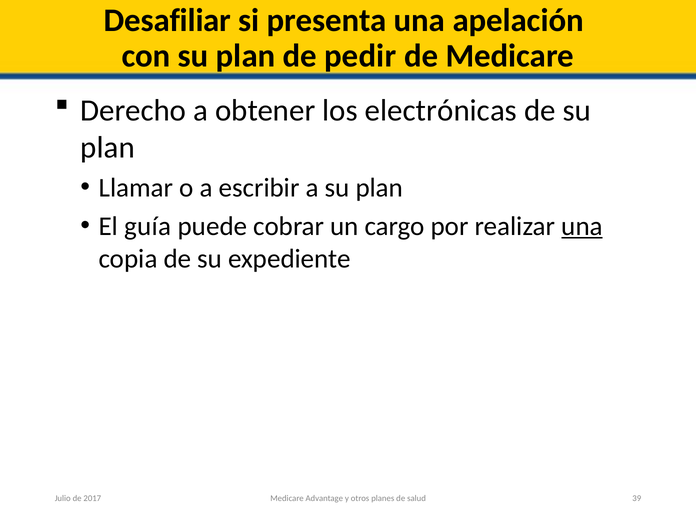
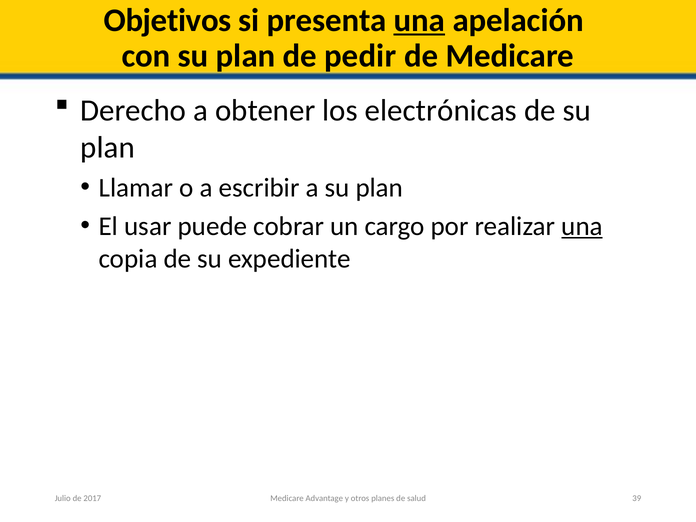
Desafiliar: Desafiliar -> Objetivos (168, 20)
una underline: none -> present (419, 20)
guía: guía -> usar (148, 226)
